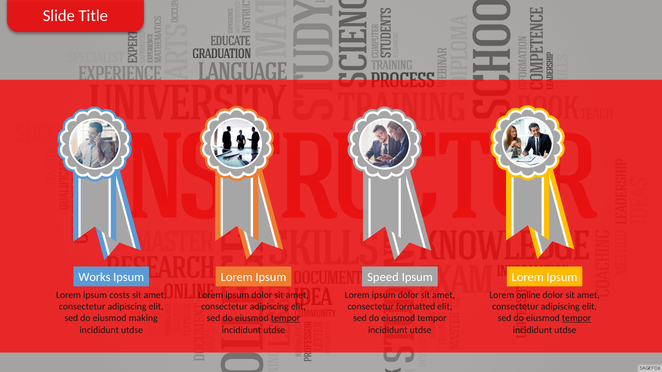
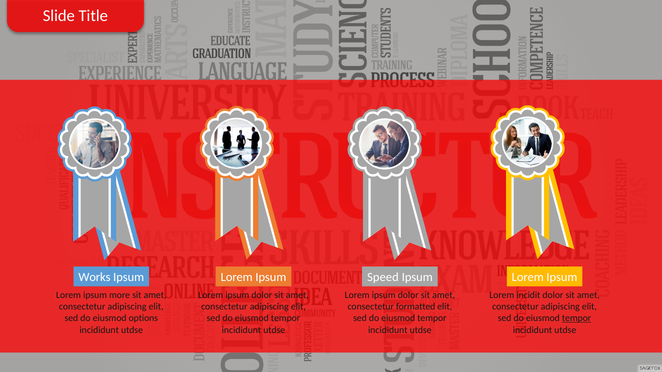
costs: costs -> more (120, 295)
online: online -> incidit (528, 295)
making: making -> options (143, 319)
tempor underline: present -> none (286, 319)
